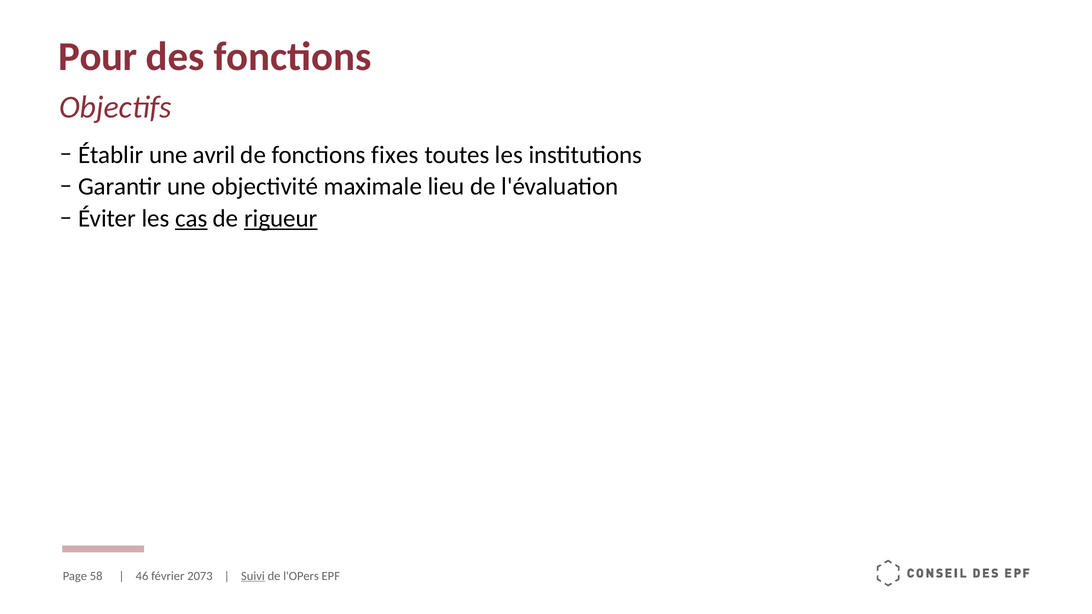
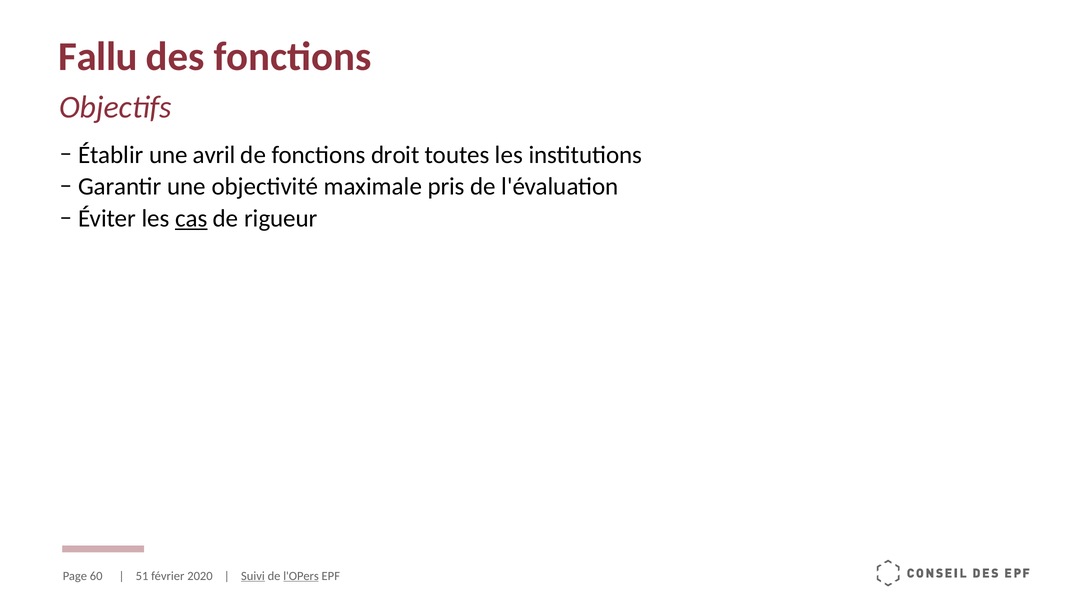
Pour: Pour -> Fallu (98, 57)
fixes: fixes -> droit (395, 155)
lieu: lieu -> pris (446, 187)
rigueur underline: present -> none (281, 219)
58: 58 -> 60 (96, 576)
46: 46 -> 51 (142, 576)
2073: 2073 -> 2020 (200, 576)
l'OPers underline: none -> present (301, 576)
